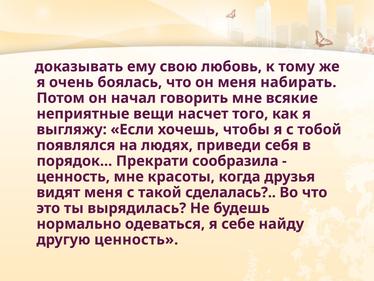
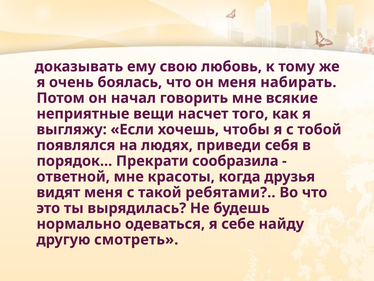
ценность: ценность -> ответной (73, 176)
сделалась: сделалась -> ребятами (230, 192)
другую ценность: ценность -> смотреть (136, 239)
